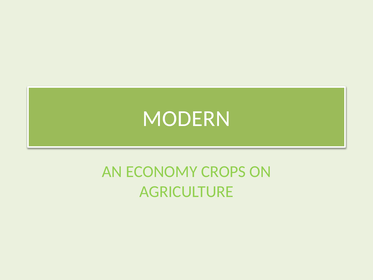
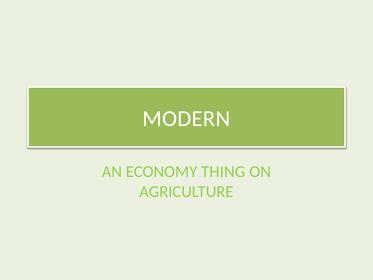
CROPS: CROPS -> THING (223, 171)
